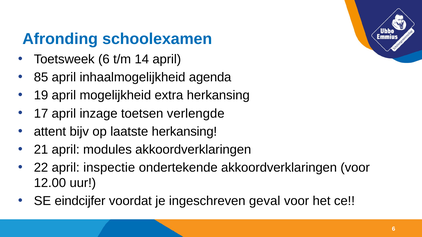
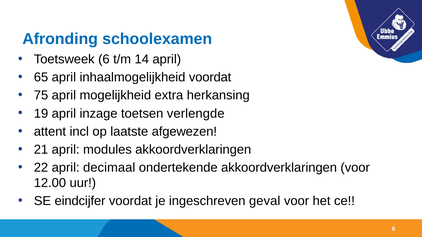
85: 85 -> 65 (41, 77)
inhaalmogelijkheid agenda: agenda -> voordat (210, 77)
19: 19 -> 75 (41, 96)
17: 17 -> 19 (41, 114)
bijv: bijv -> incl (79, 132)
laatste herkansing: herkansing -> afgewezen (184, 132)
inspectie: inspectie -> decimaal (109, 168)
